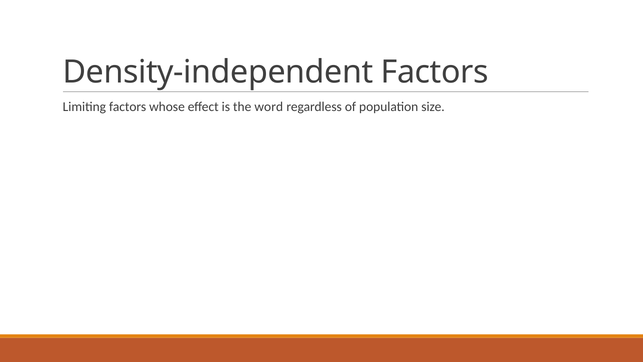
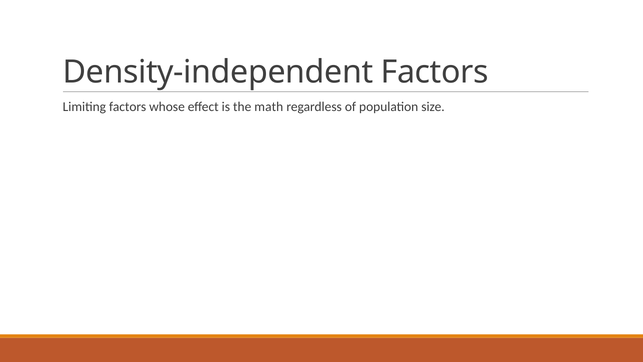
word: word -> math (269, 107)
